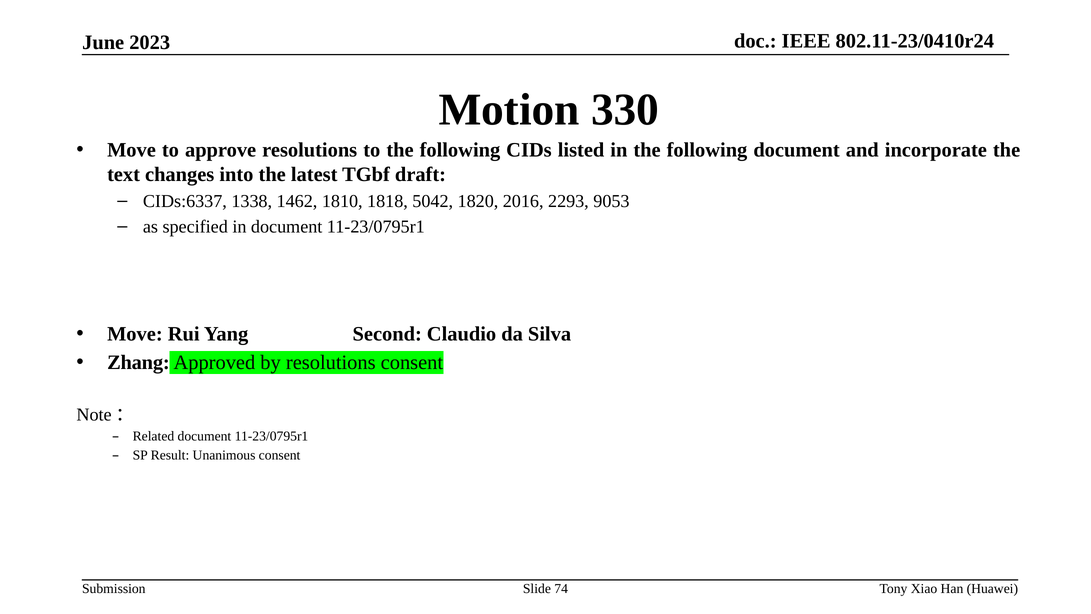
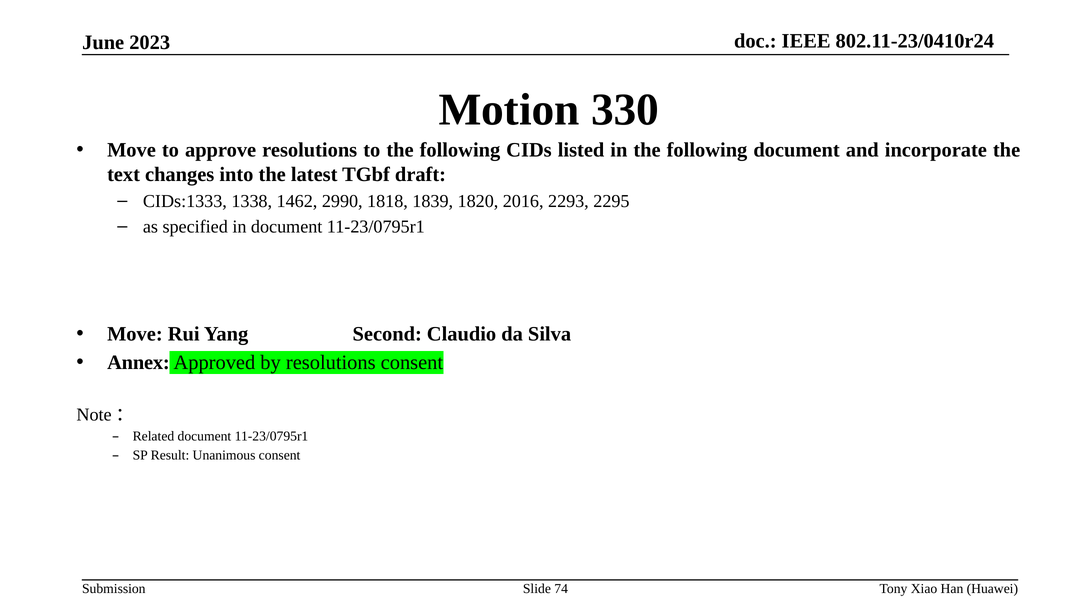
CIDs:6337: CIDs:6337 -> CIDs:1333 (185, 201)
1810: 1810 -> 2990 (342, 201)
5042: 5042 -> 1839 (433, 201)
9053: 9053 -> 2295 (611, 201)
Zhang: Zhang -> Annex (138, 362)
